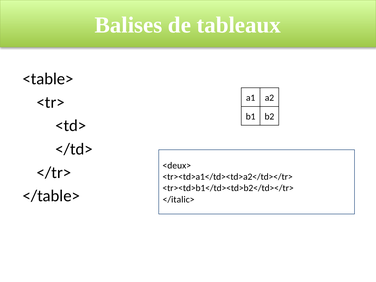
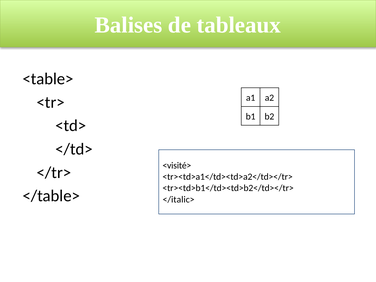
<deux>: <deux> -> <visité> (177, 166)
